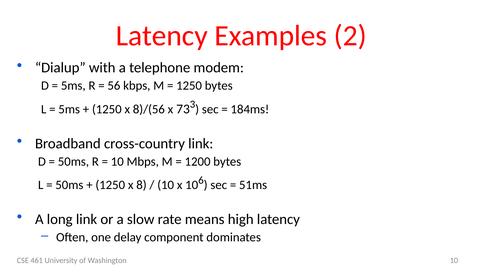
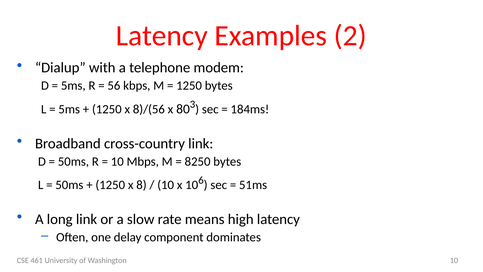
73: 73 -> 80 (183, 109)
1200: 1200 -> 8250 (198, 161)
